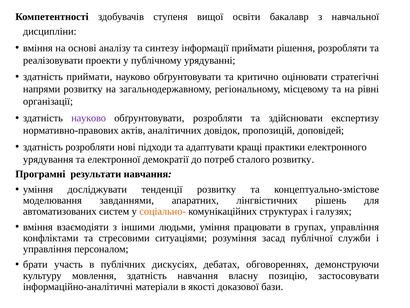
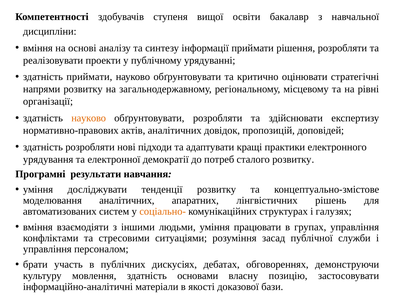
науково colour: purple -> orange (89, 118)
моделювання завданнями: завданнями -> аналітичних (127, 200)
здатність навчання: навчання -> основами (198, 275)
